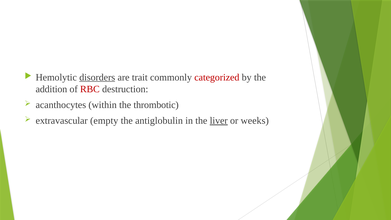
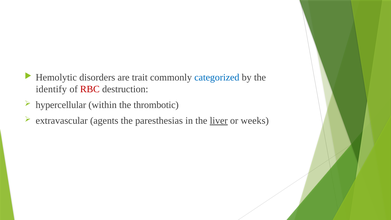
disorders underline: present -> none (97, 77)
categorized colour: red -> blue (217, 77)
addition: addition -> identify (51, 89)
acanthocytes: acanthocytes -> hypercellular (61, 105)
empty: empty -> agents (104, 121)
antiglobulin: antiglobulin -> paresthesias (159, 121)
